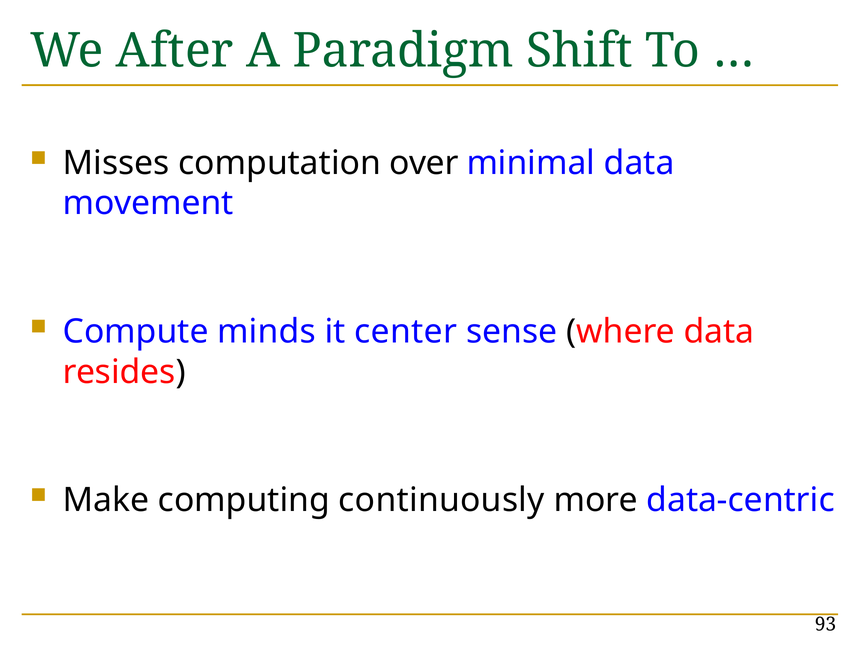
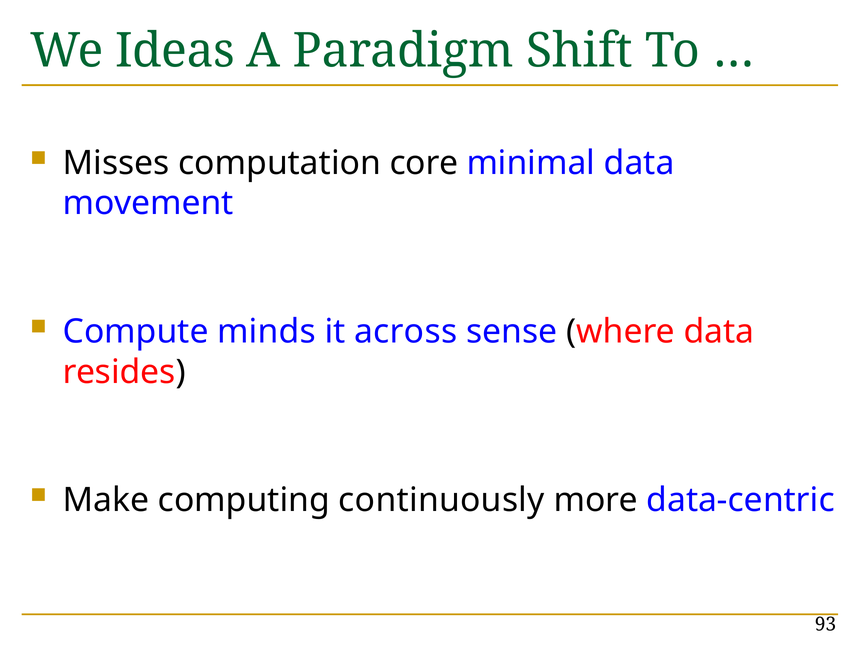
After: After -> Ideas (175, 51)
over: over -> core (424, 163)
center: center -> across (406, 332)
